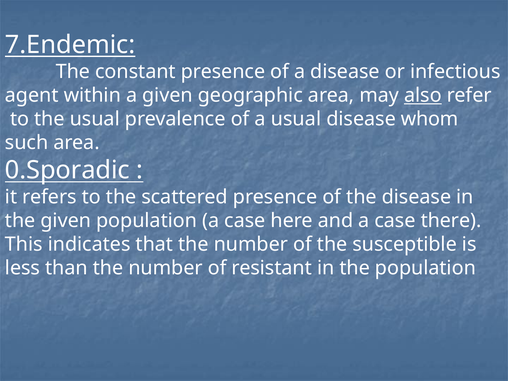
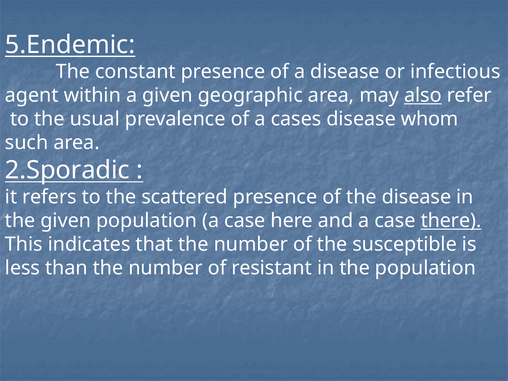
7.Endemic: 7.Endemic -> 5.Endemic (70, 45)
a usual: usual -> cases (296, 119)
0.Sporadic: 0.Sporadic -> 2.Sporadic (67, 170)
there underline: none -> present (451, 221)
